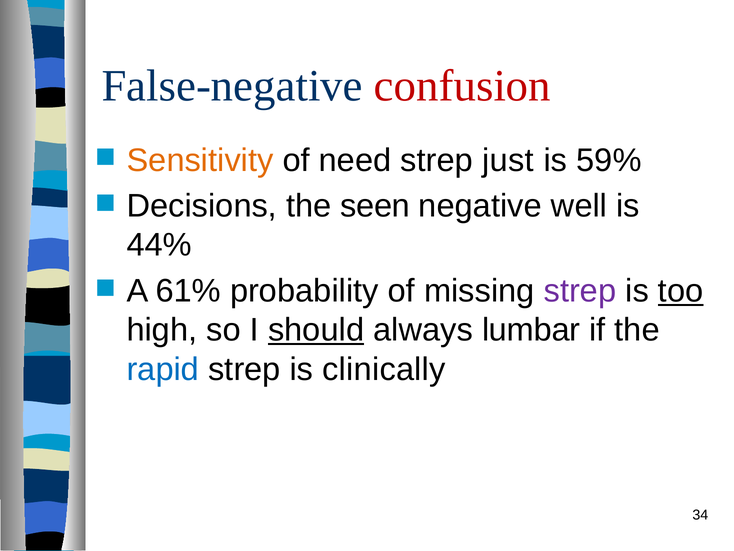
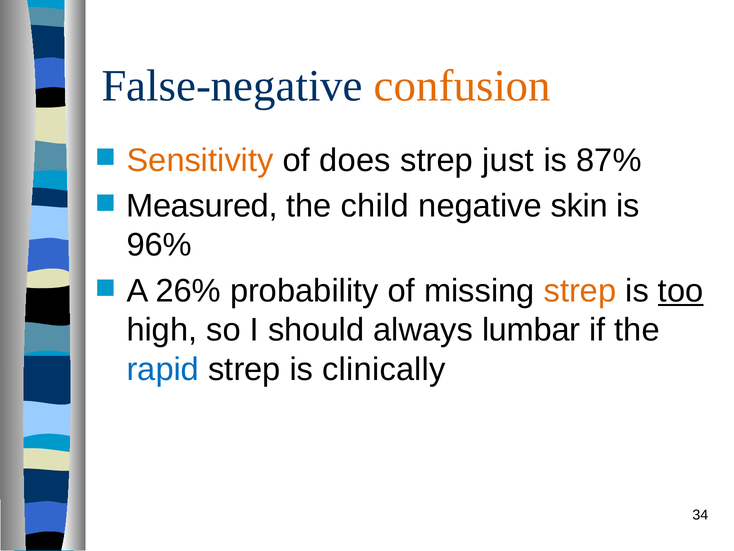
confusion colour: red -> orange (462, 86)
need: need -> does (355, 160)
59%: 59% -> 87% (609, 160)
Decisions: Decisions -> Measured (202, 206)
seen: seen -> child (375, 206)
well: well -> skin (579, 206)
44%: 44% -> 96% (159, 245)
61%: 61% -> 26% (188, 291)
strep colour: purple -> orange (580, 291)
should underline: present -> none (316, 330)
